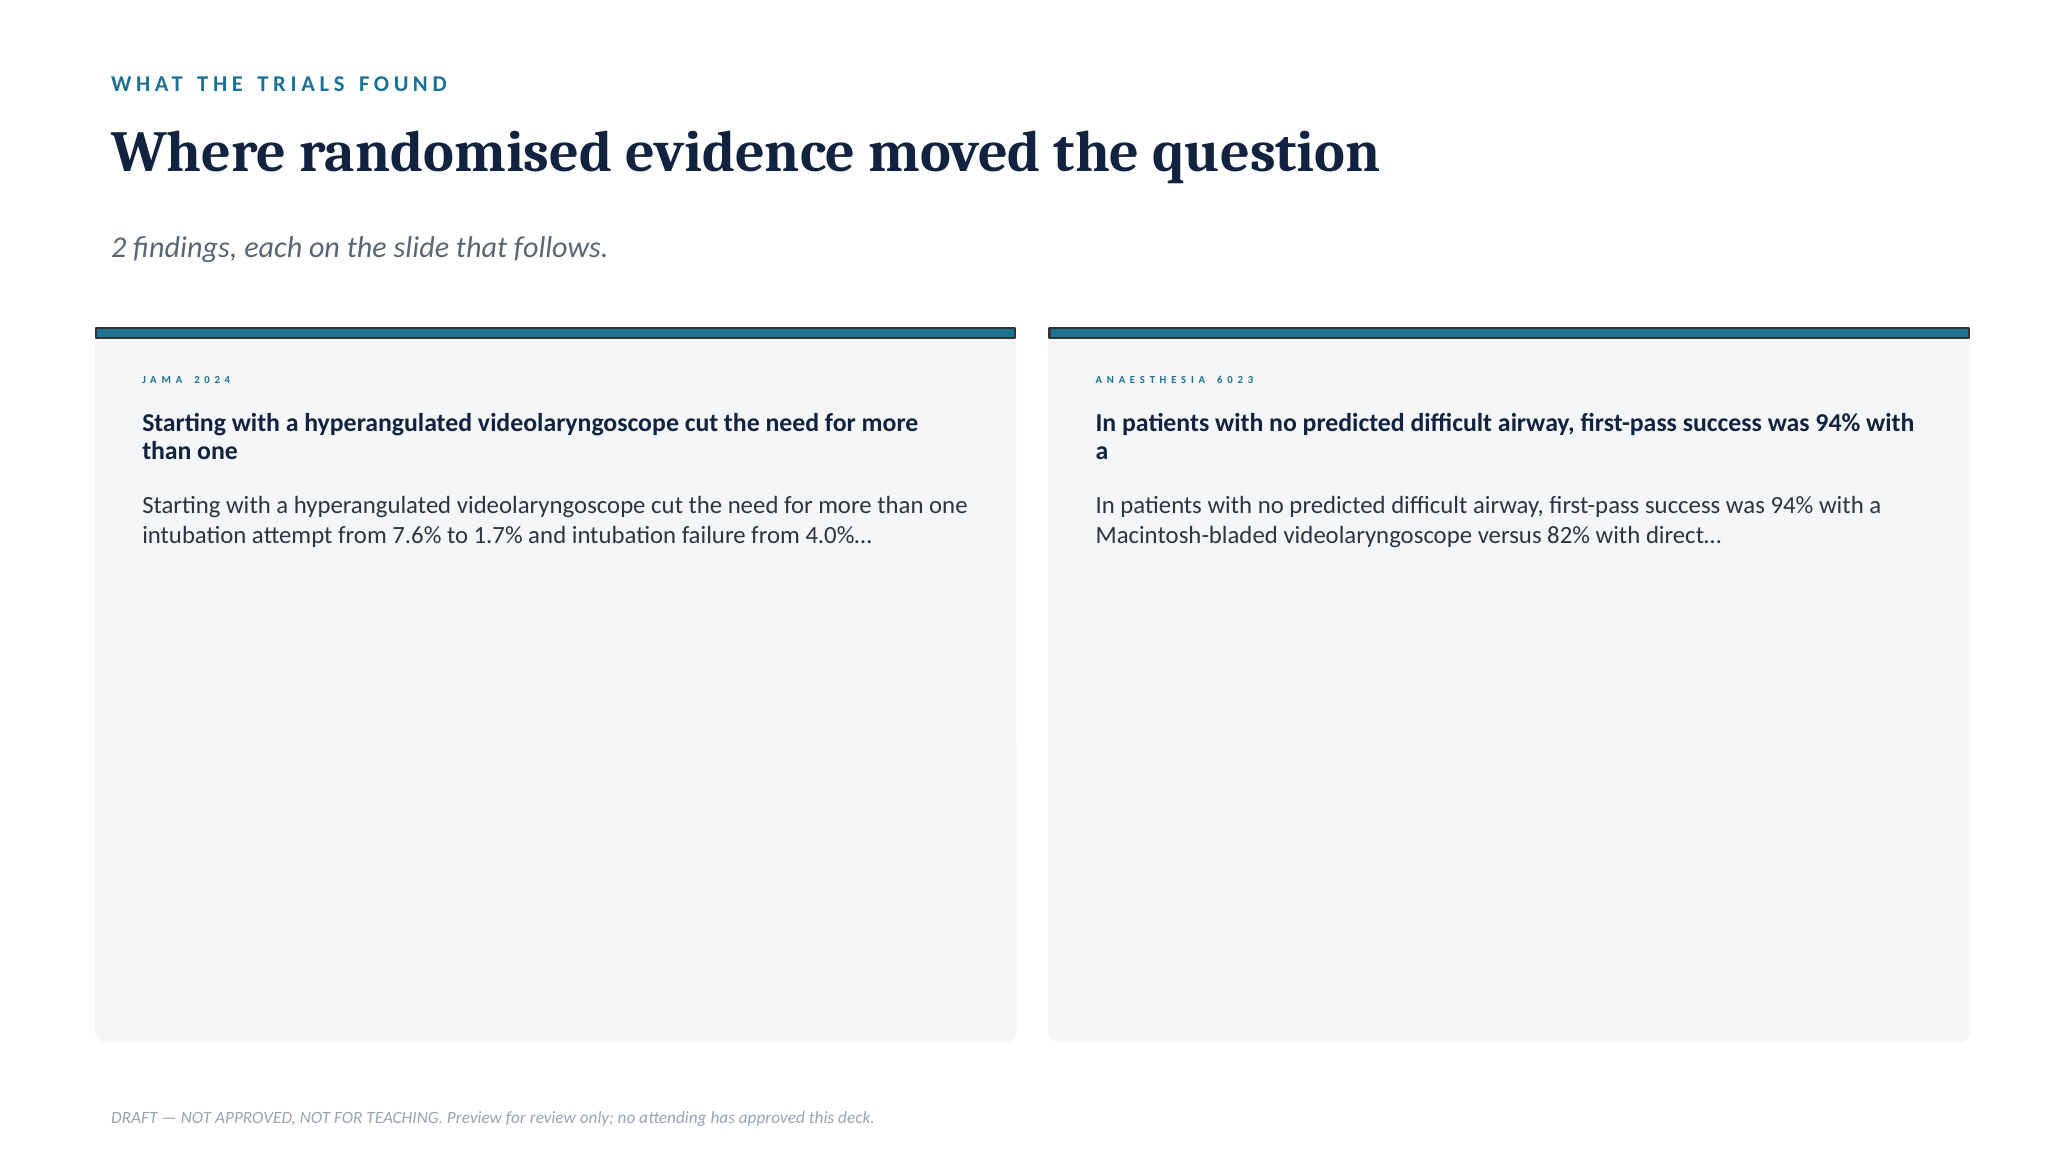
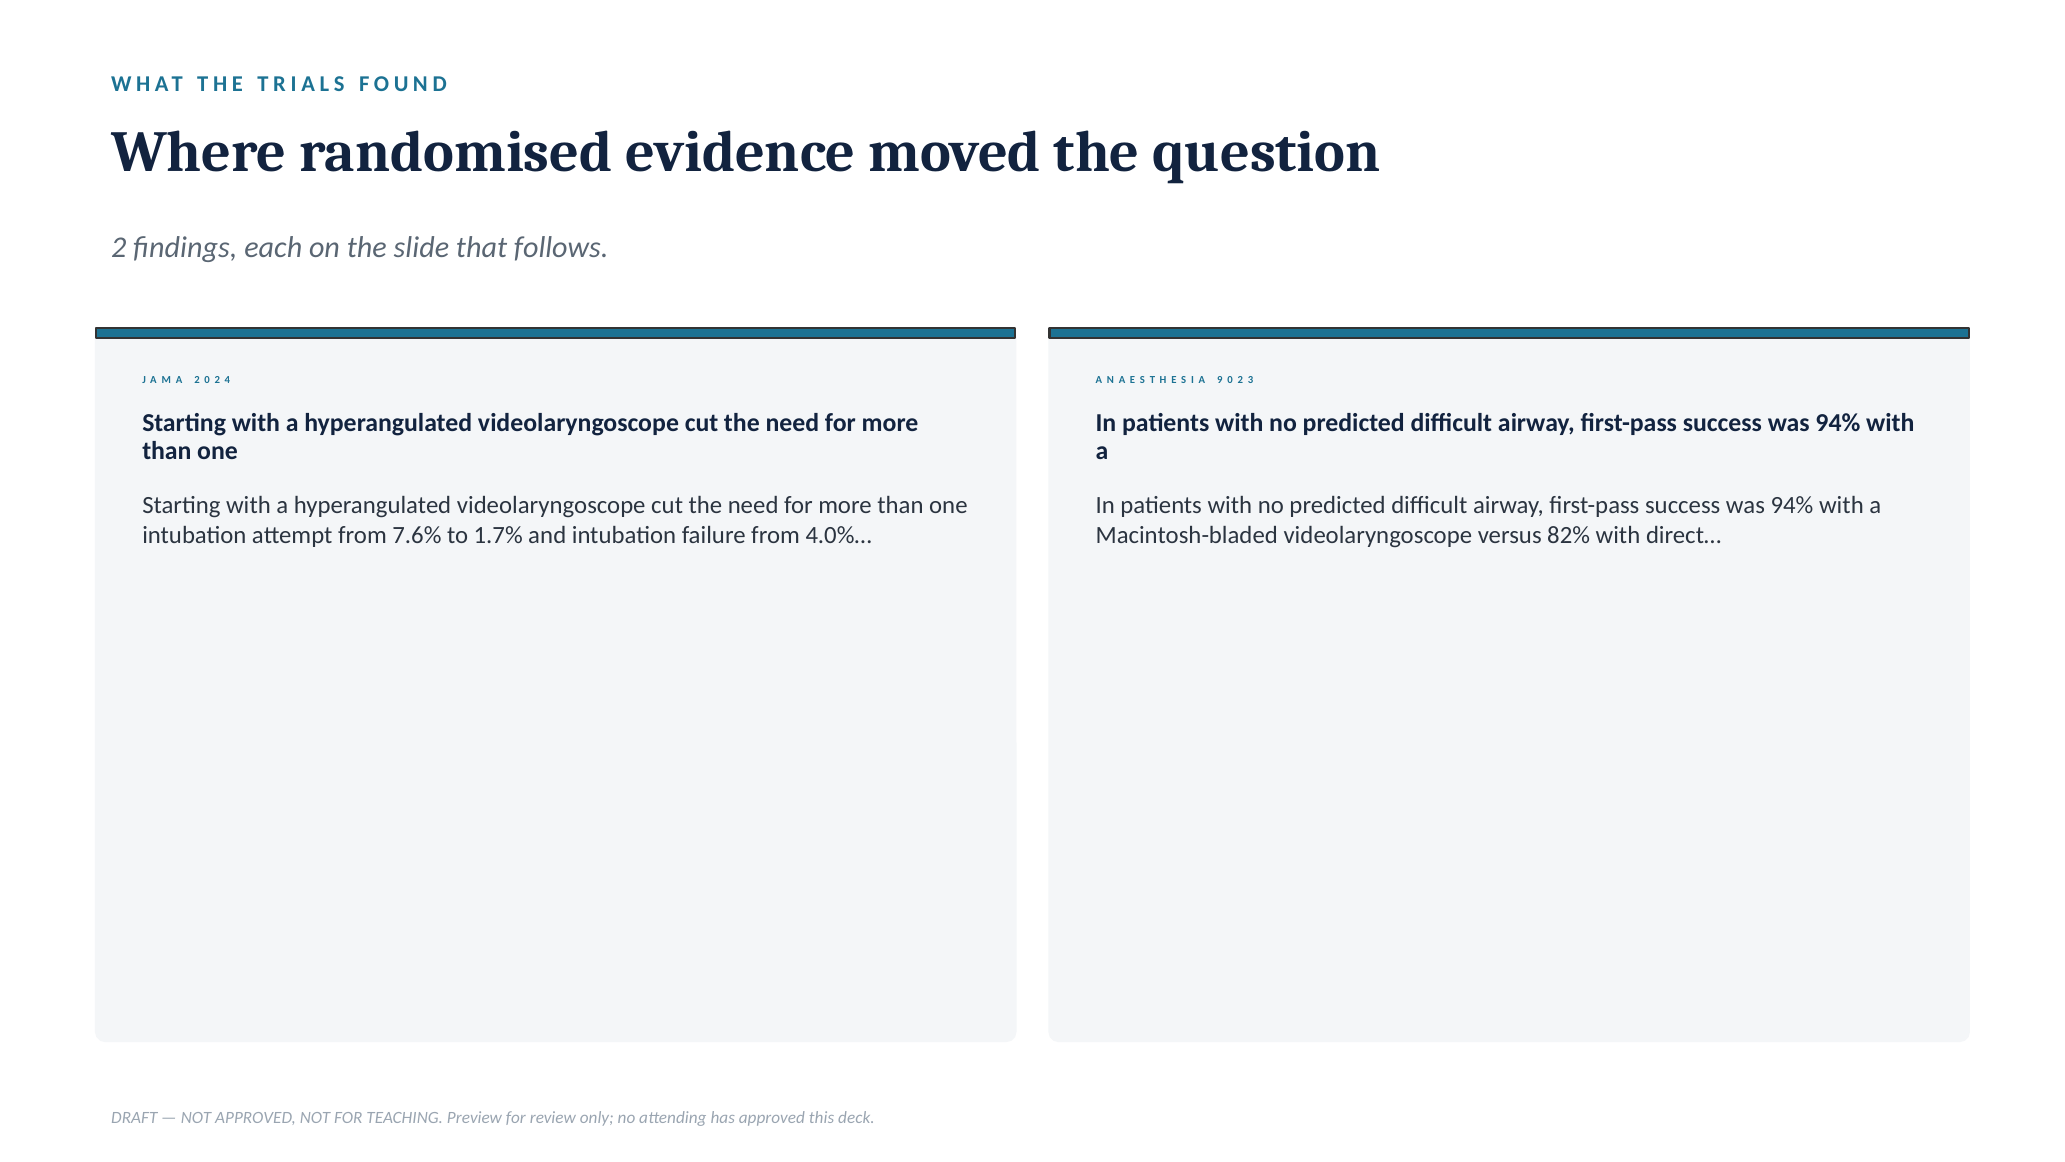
6: 6 -> 9 (1220, 380)
